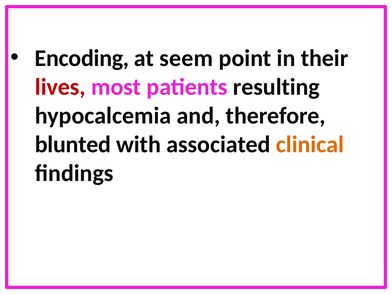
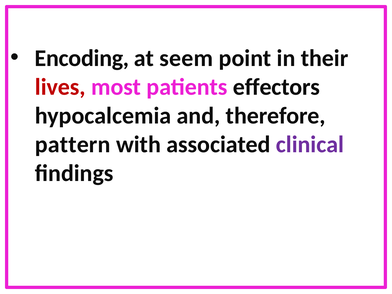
resulting: resulting -> effectors (276, 87)
blunted: blunted -> pattern (73, 144)
clinical colour: orange -> purple (310, 144)
